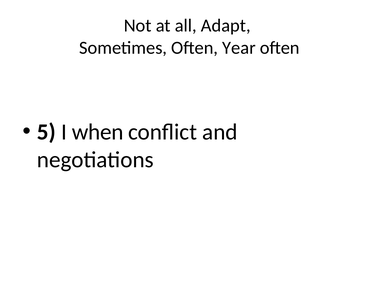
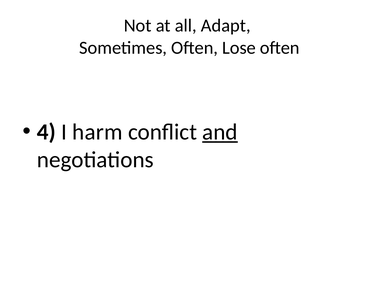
Year: Year -> Lose (239, 48)
5: 5 -> 4 (46, 132)
when: when -> harm (97, 132)
and underline: none -> present (220, 132)
